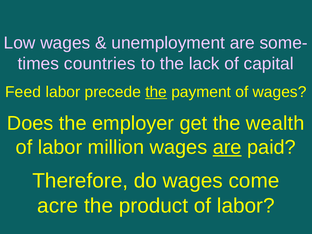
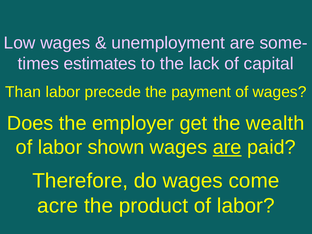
countries: countries -> estimates (100, 64)
Feed: Feed -> Than (23, 92)
the underline: present -> none (156, 92)
million: million -> shown (116, 147)
